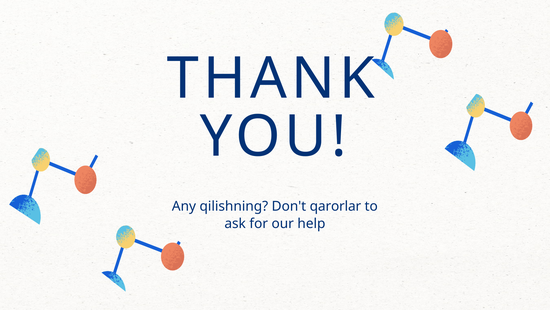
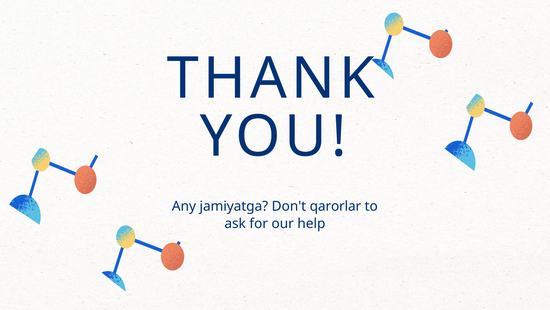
qilishning: qilishning -> jamiyatga (234, 206)
